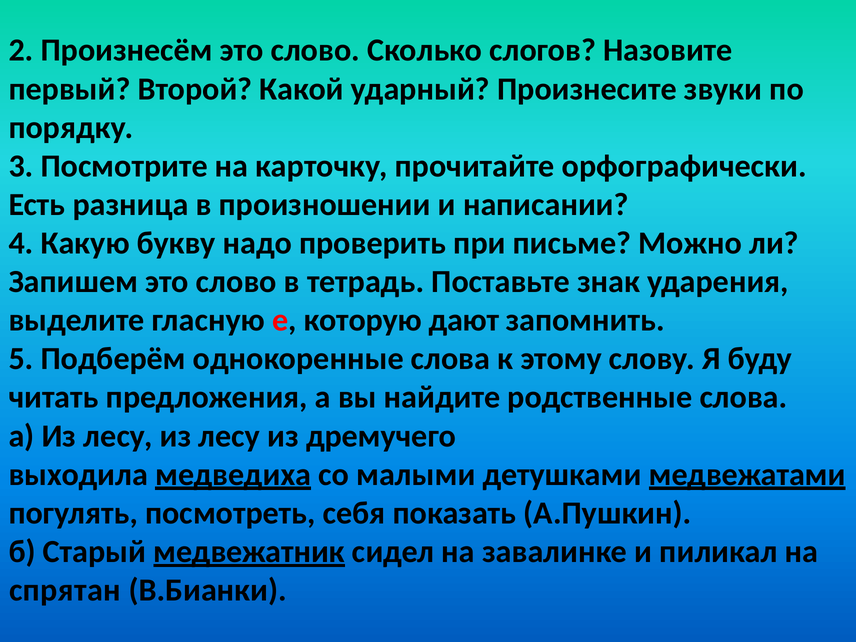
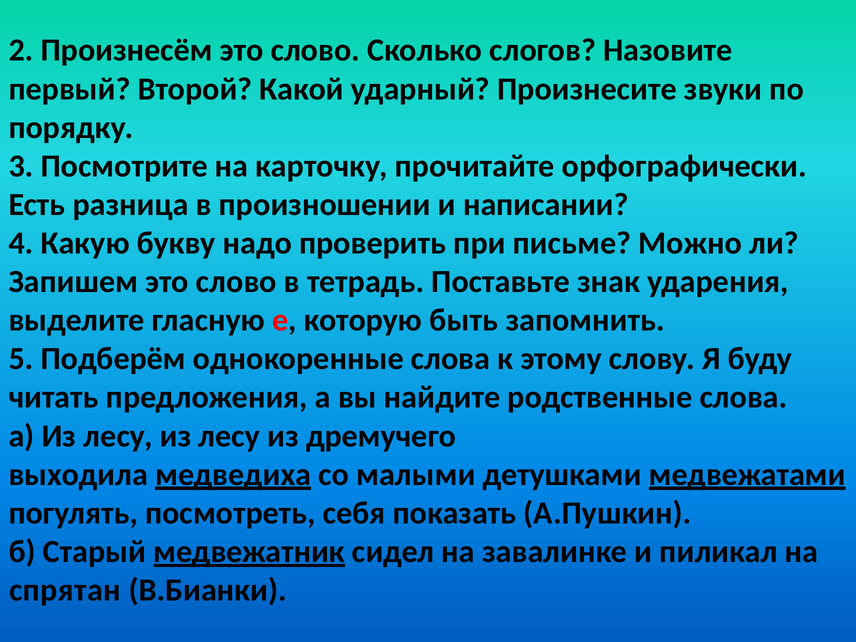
дают: дают -> быть (464, 320)
